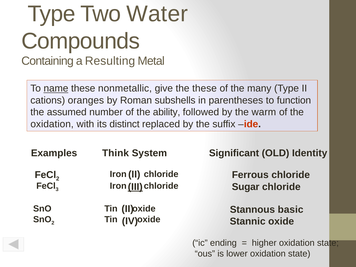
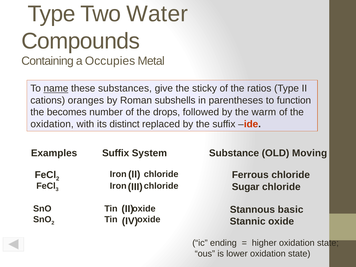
Resulting: Resulting -> Occupies (110, 61)
nonmetallic: nonmetallic -> substances (125, 88)
the these: these -> sticky (205, 88)
many: many -> ratios (259, 88)
assumed: assumed -> becomes (67, 112)
ability: ability -> drops (167, 112)
Examples Think: Think -> Suffix (116, 153)
Significant: Significant -> Substance (234, 153)
Identity: Identity -> Moving (310, 153)
III underline: present -> none (135, 187)
